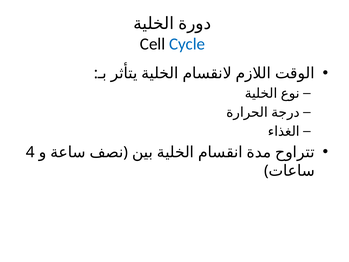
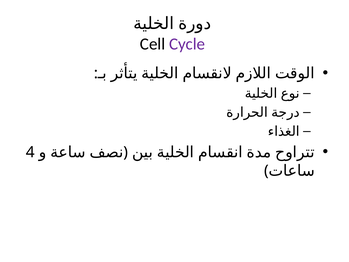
Cycle colour: blue -> purple (187, 44)
